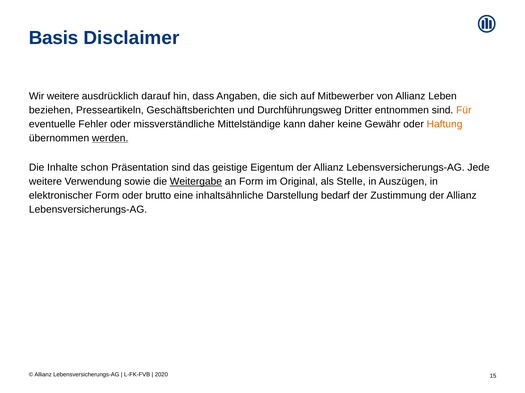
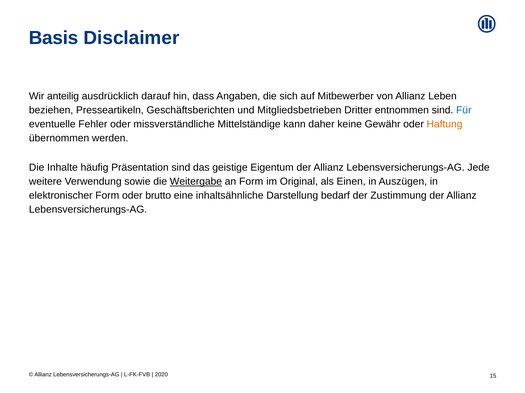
Wir weitere: weitere -> anteilig (63, 96)
Durchführungsweg: Durchführungsweg -> Mitgliedsbetrieben (299, 110)
Für colour: orange -> blue (464, 110)
werden underline: present -> none (110, 138)
schon: schon -> häufig (95, 168)
Stelle: Stelle -> Einen (351, 182)
